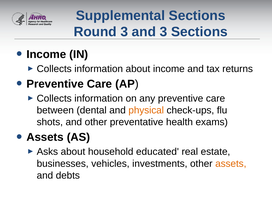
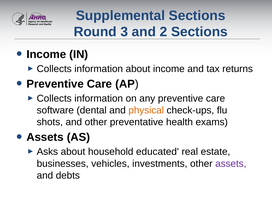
and 3: 3 -> 2 (163, 32)
between: between -> software (55, 110)
assets colour: orange -> purple (231, 164)
